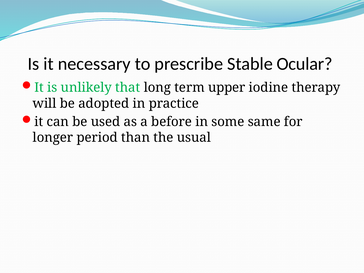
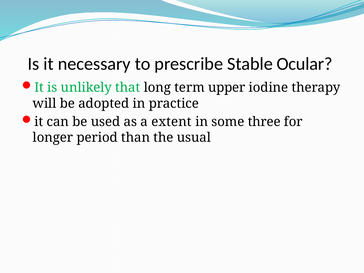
before: before -> extent (171, 122)
same: same -> three (264, 122)
